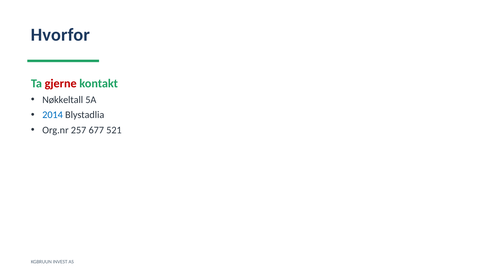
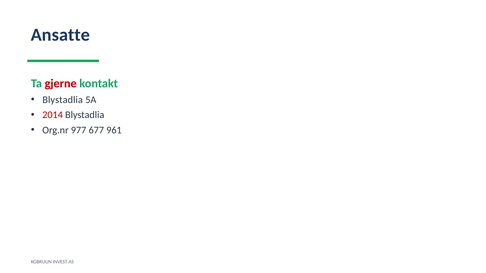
Hvorfor: Hvorfor -> Ansatte (60, 35)
Nøkkeltall: Nøkkeltall -> Blystadlia (63, 100)
2014 colour: blue -> red (53, 115)
257: 257 -> 977 (79, 130)
521: 521 -> 961 (114, 130)
